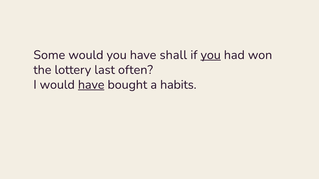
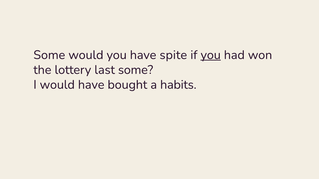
shall: shall -> spite (173, 55)
last often: often -> some (136, 70)
have underline: present -> none (91, 85)
